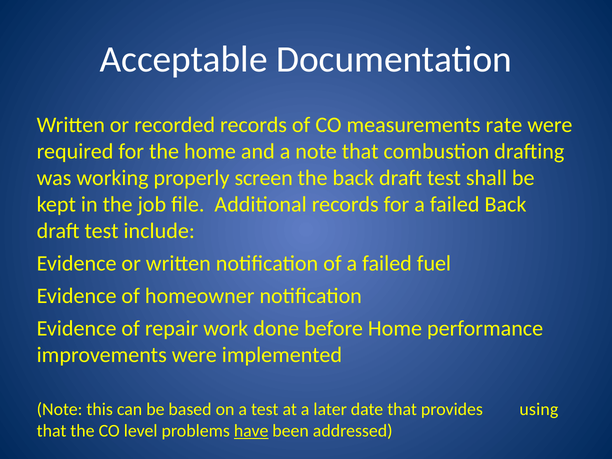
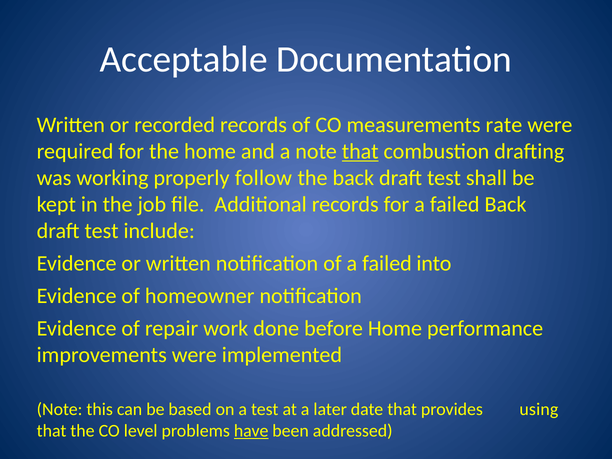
that underline: none -> present (360, 151)
screen: screen -> follow (263, 178)
fuel: fuel -> into (434, 263)
